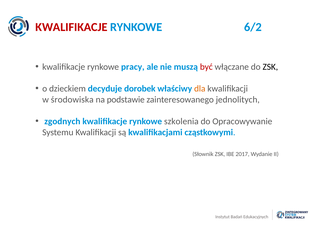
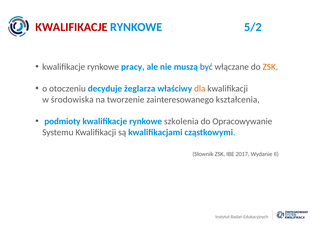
6/2: 6/2 -> 5/2 (253, 27)
być colour: red -> blue (206, 67)
ZSK colour: black -> orange (270, 67)
dzieckiem: dzieckiem -> otoczeniu (67, 89)
dorobek: dorobek -> żeglarza (140, 89)
podstawie: podstawie -> tworzenie (126, 100)
jednolitych: jednolitych -> kształcenia (238, 100)
zgodnych: zgodnych -> podmioty (62, 122)
